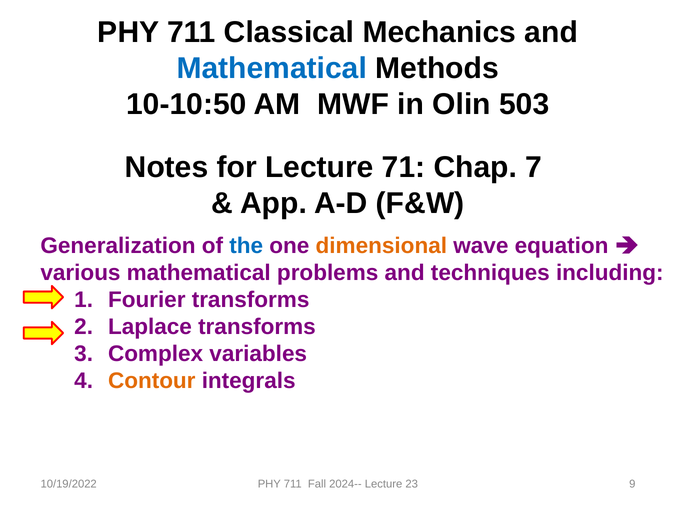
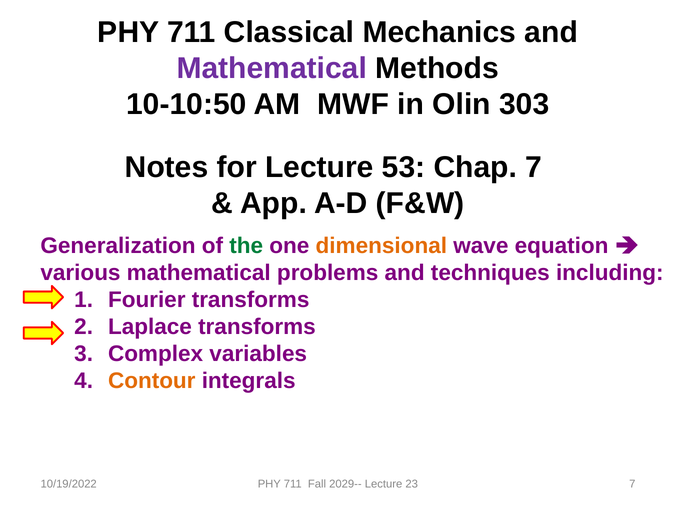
Mathematical colour: blue -> purple (272, 68)
503: 503 -> 303 (524, 104)
71: 71 -> 53 (404, 167)
the colour: blue -> green (246, 246)
2024--: 2024-- -> 2029-- (345, 484)
23 9: 9 -> 7 (632, 484)
